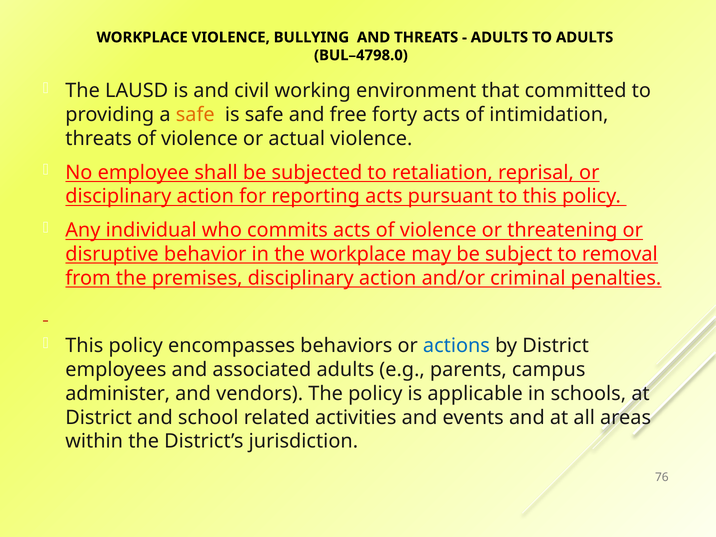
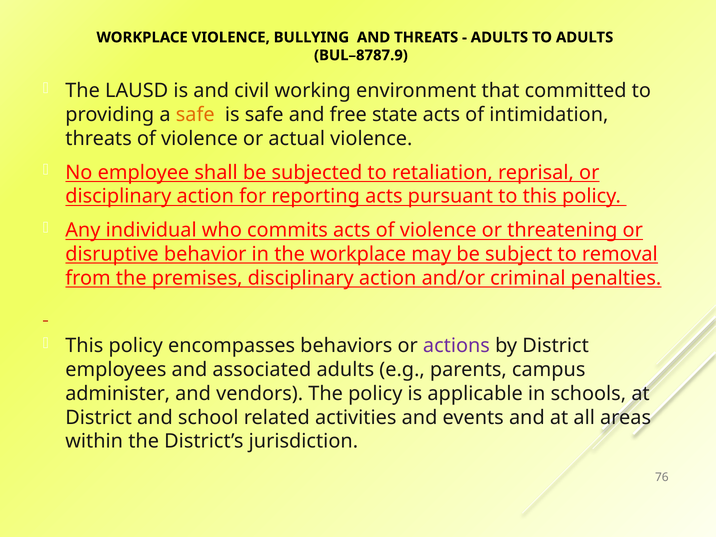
BUL–4798.0: BUL–4798.0 -> BUL–8787.9 (361, 55)
forty: forty -> state (395, 115)
actions colour: blue -> purple (456, 346)
